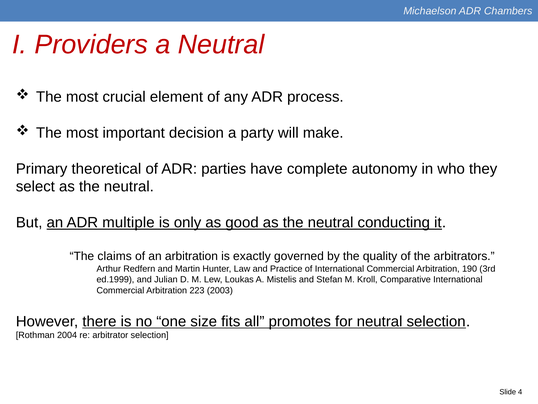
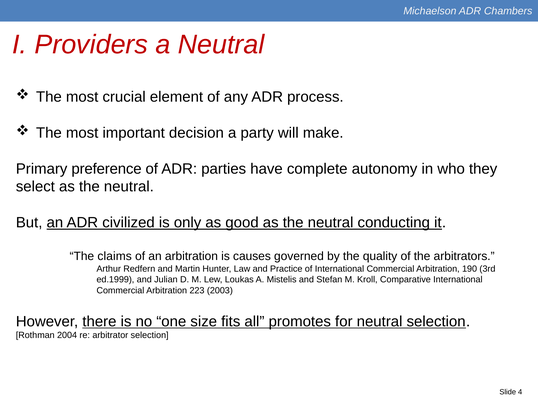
theoretical: theoretical -> preference (107, 169)
multiple: multiple -> civilized (129, 222)
exactly: exactly -> causes (252, 256)
